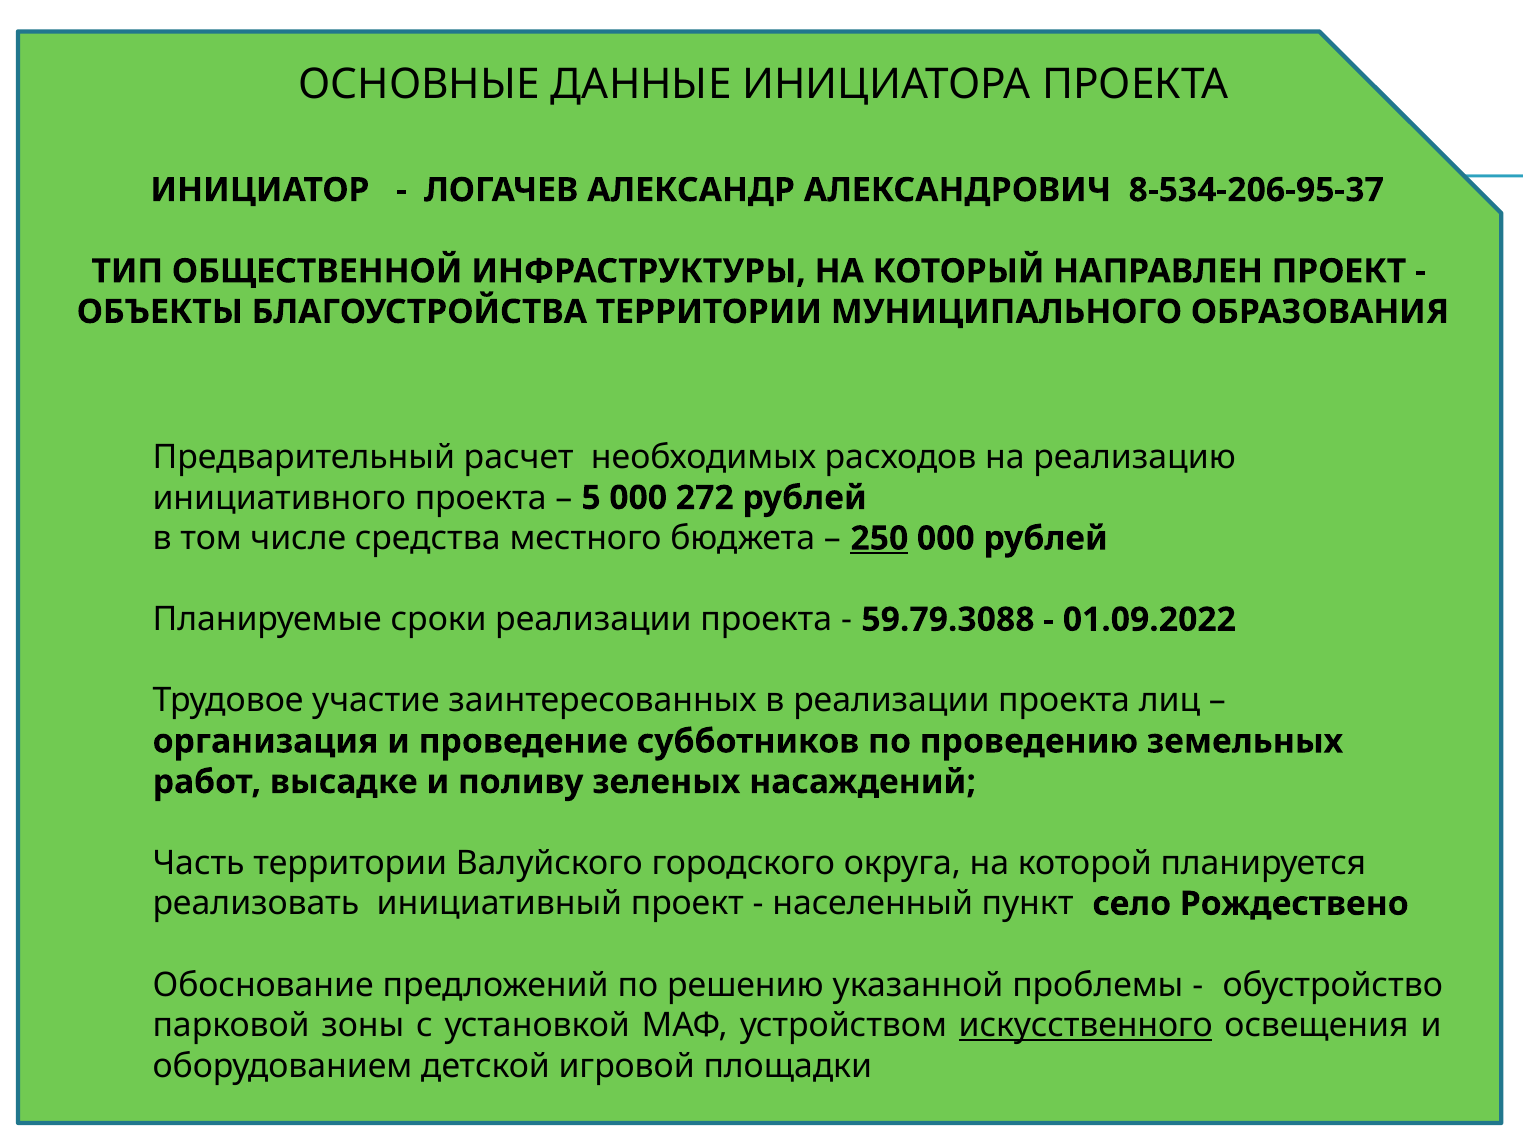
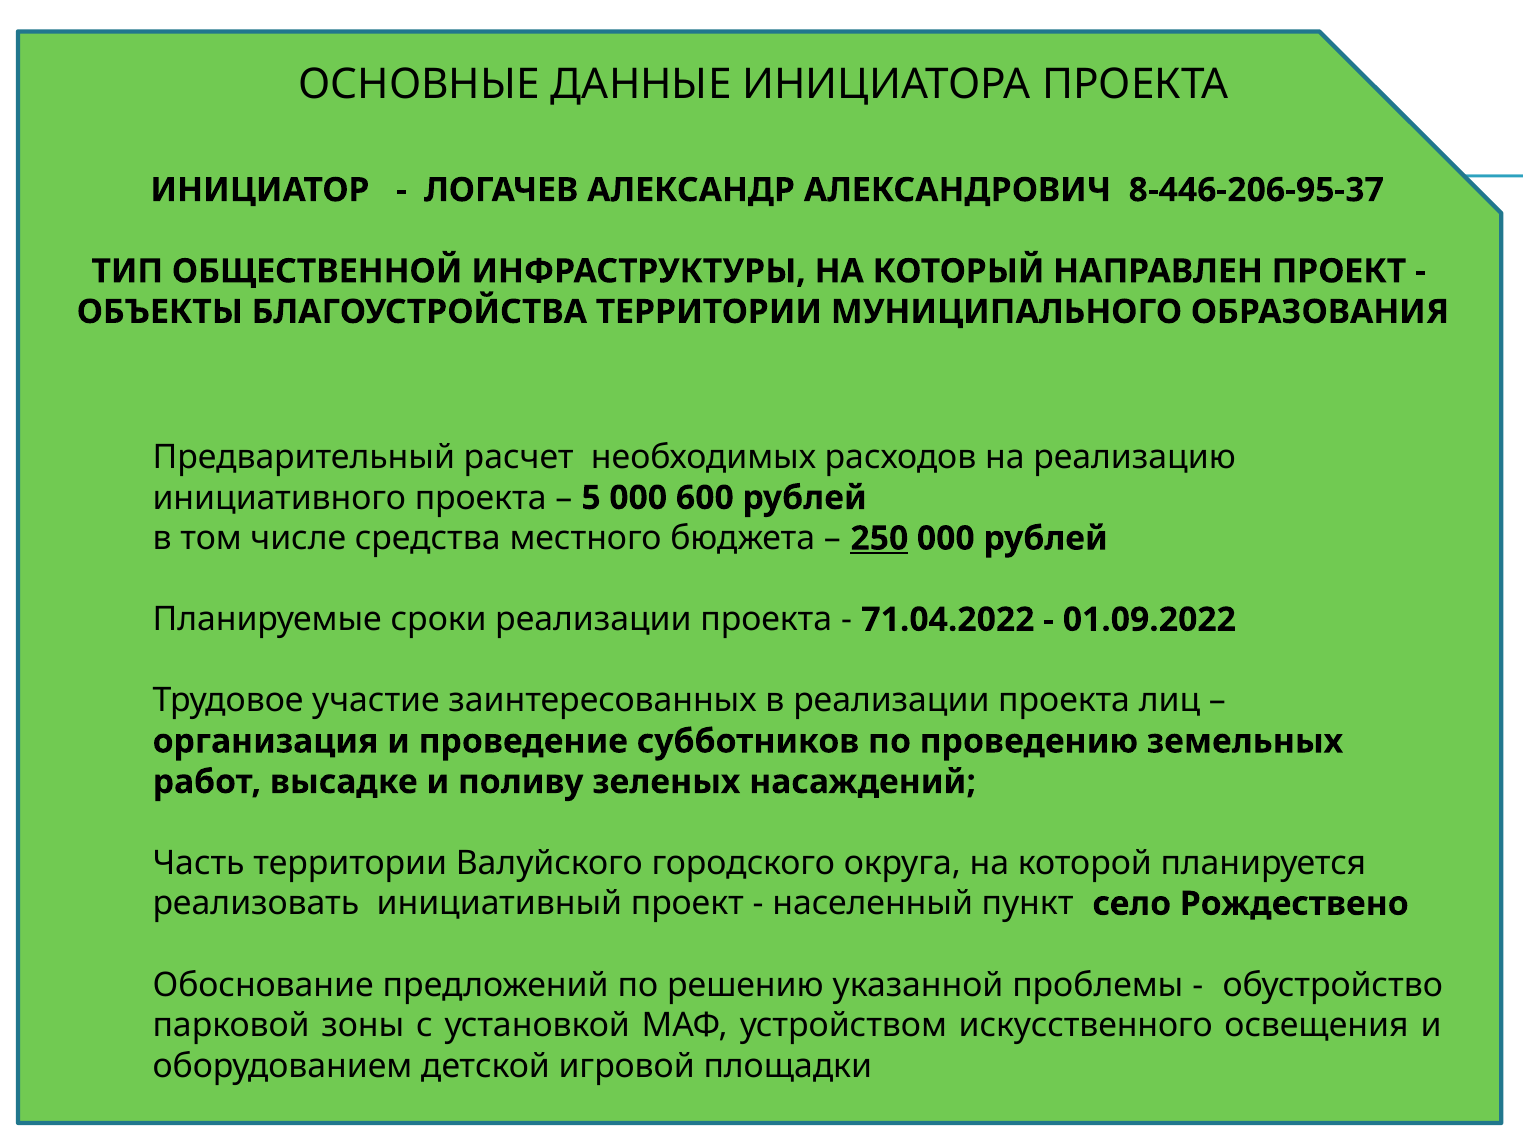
8-534-206-95-37: 8-534-206-95-37 -> 8-446-206-95-37 (1256, 190)
272: 272 -> 600 (705, 498)
59.79.3088: 59.79.3088 -> 71.04.2022 (948, 620)
искусственного underline: present -> none (1086, 1026)
